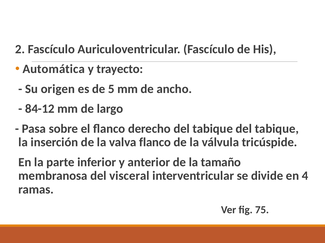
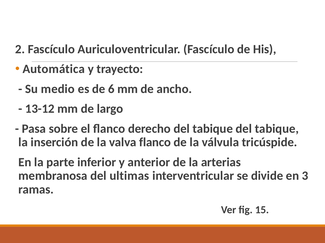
origen: origen -> medio (58, 89)
5: 5 -> 6 (111, 89)
84-12: 84-12 -> 13-12 (40, 109)
tamaño: tamaño -> arterias (221, 163)
visceral: visceral -> ultimas (129, 176)
4: 4 -> 3 (305, 176)
75: 75 -> 15 (262, 210)
